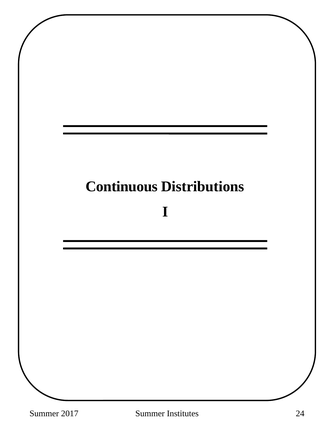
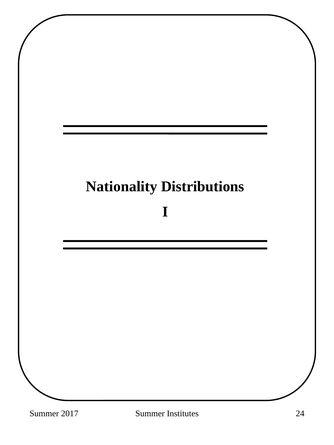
Continuous: Continuous -> Nationality (122, 187)
